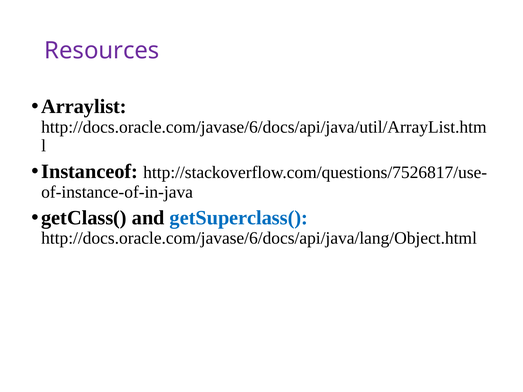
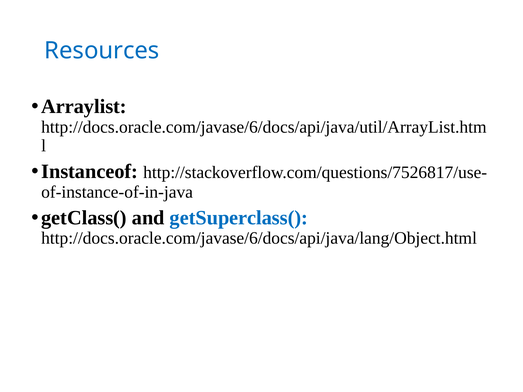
Resources colour: purple -> blue (102, 51)
